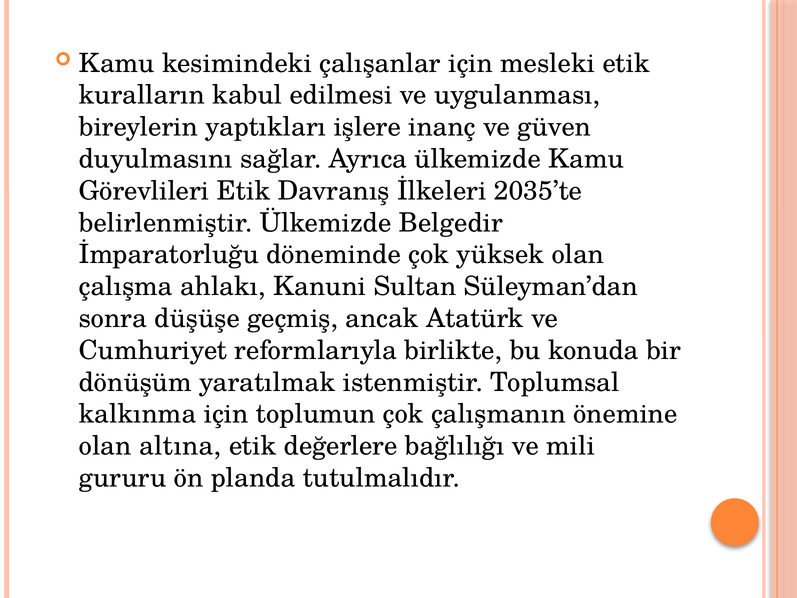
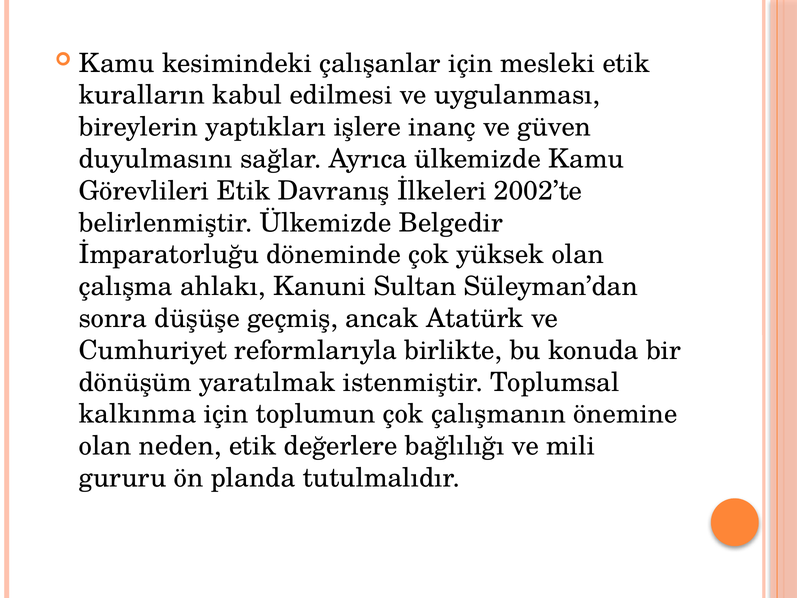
2035’te: 2035’te -> 2002’te (538, 191)
altına: altına -> neden (180, 446)
